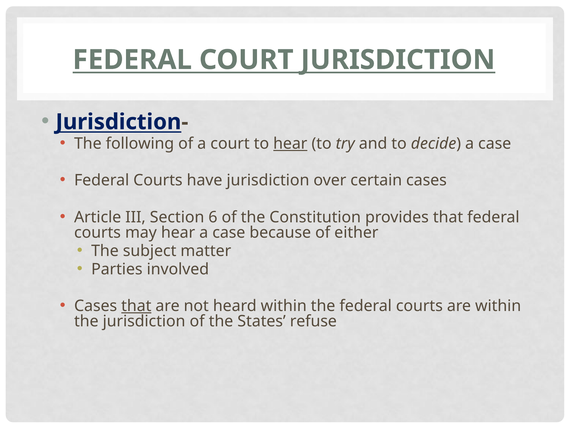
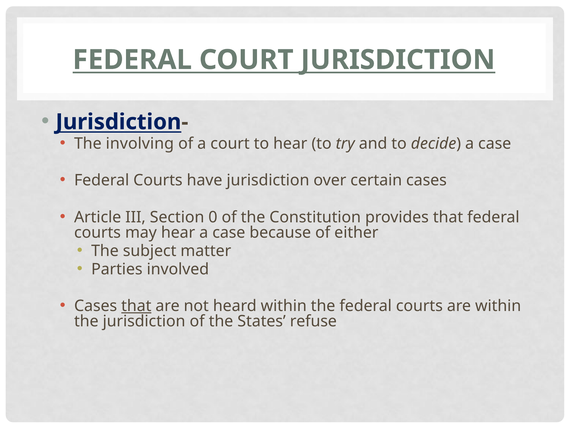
following: following -> involving (140, 143)
hear underline: present -> none (290, 143)
6: 6 -> 0 (213, 217)
